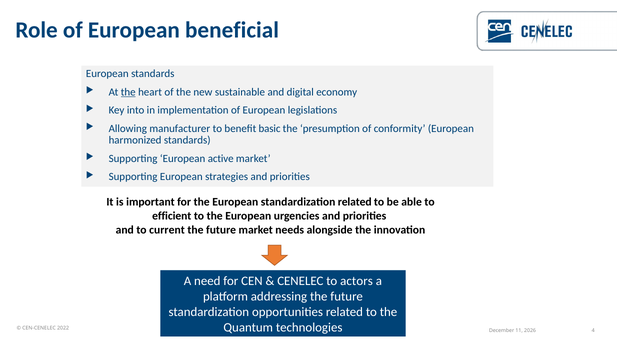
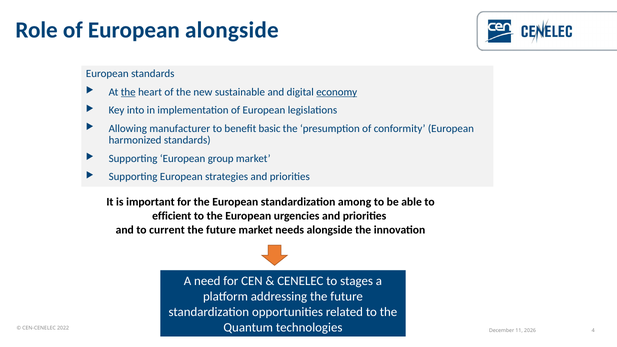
European beneficial: beneficial -> alongside (232, 30)
economy underline: none -> present (337, 92)
active: active -> group (221, 159)
standardization related: related -> among (355, 202)
actors: actors -> stages (357, 281)
